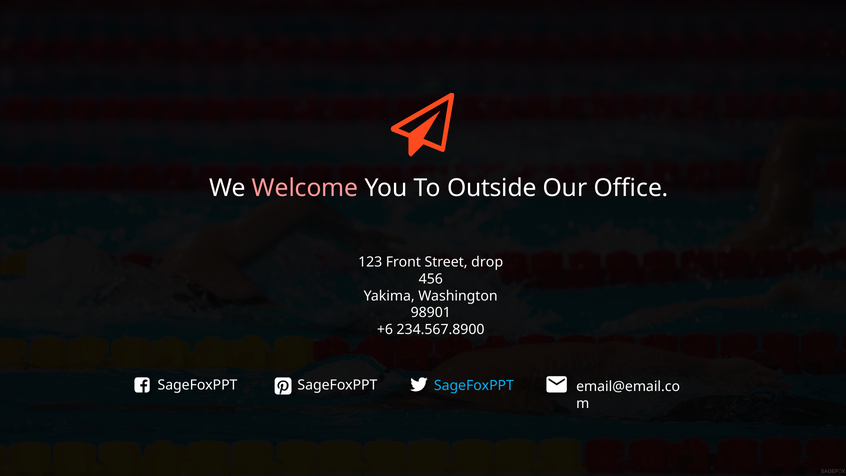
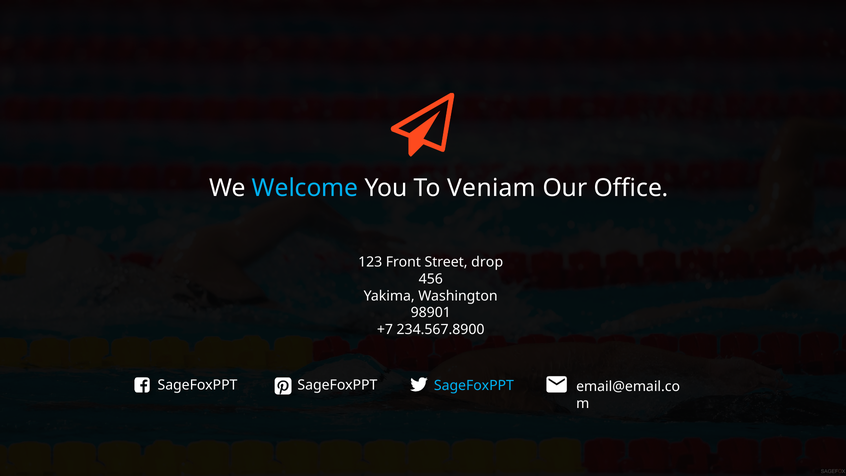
Welcome colour: pink -> light blue (305, 188)
Outside: Outside -> Veniam (492, 188)
+6: +6 -> +7 (385, 330)
